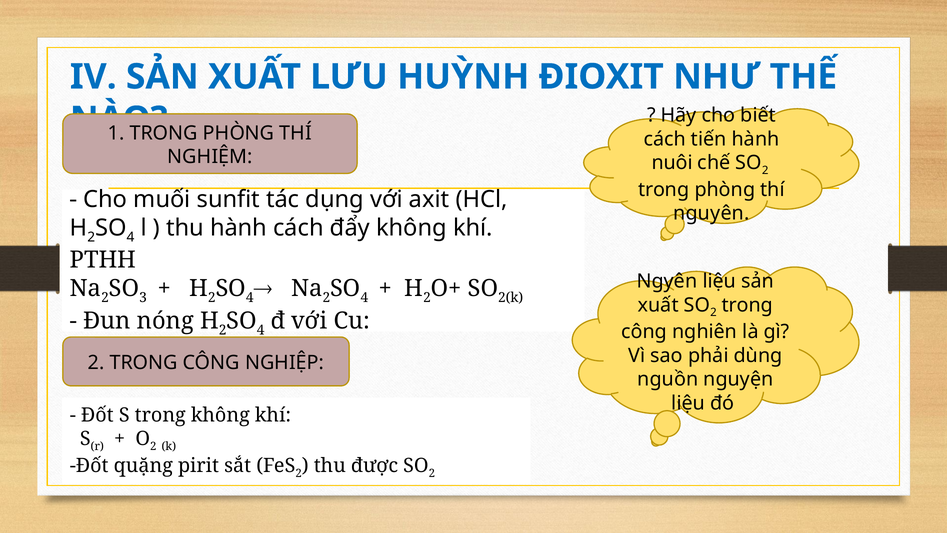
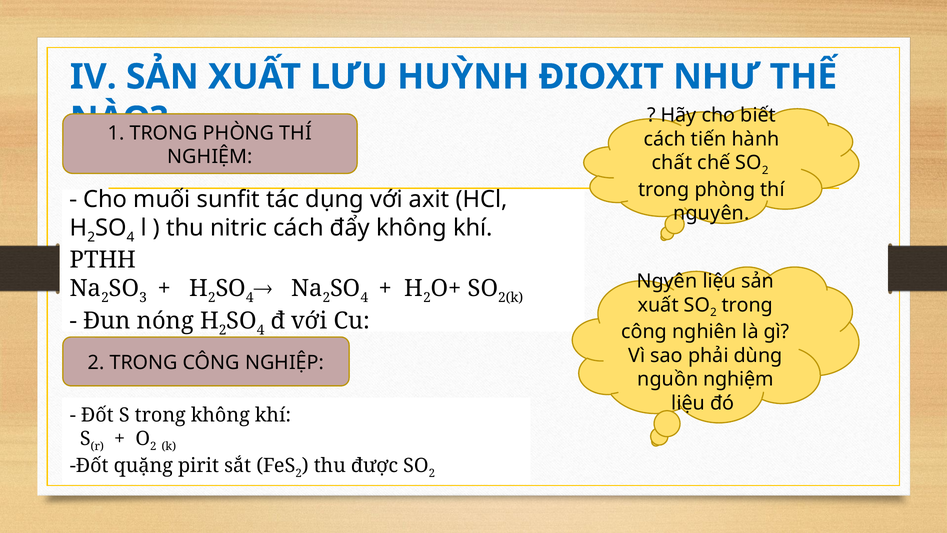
nuôi: nuôi -> chất (672, 163)
thu hành: hành -> nitric (238, 228)
nguồn nguyện: nguyện -> nghiệm (738, 379)
